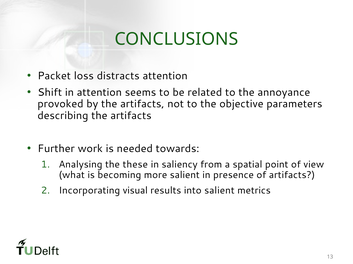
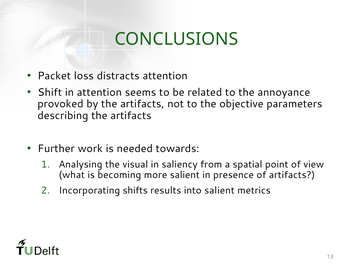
these: these -> visual (135, 165)
visual: visual -> shifts (135, 191)
